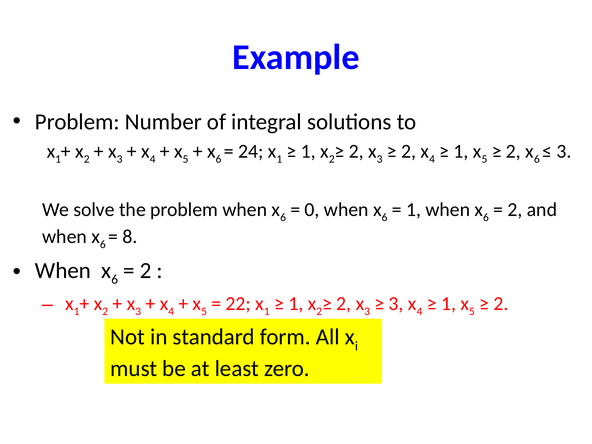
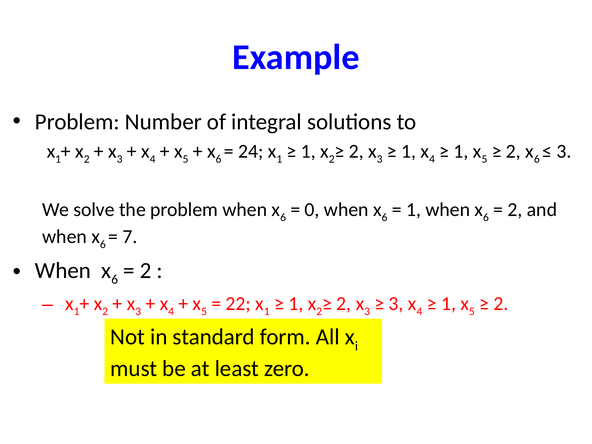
2: 2 -> 1 (409, 151)
8: 8 -> 7 (130, 237)
